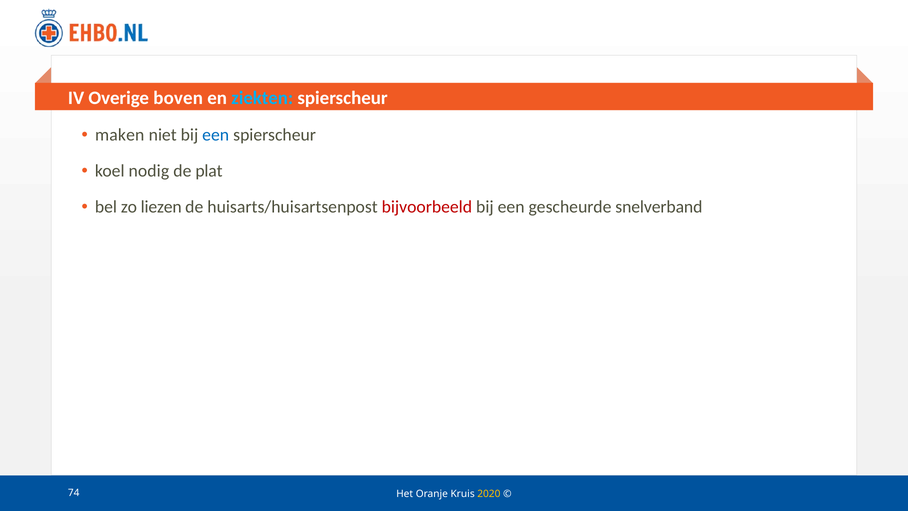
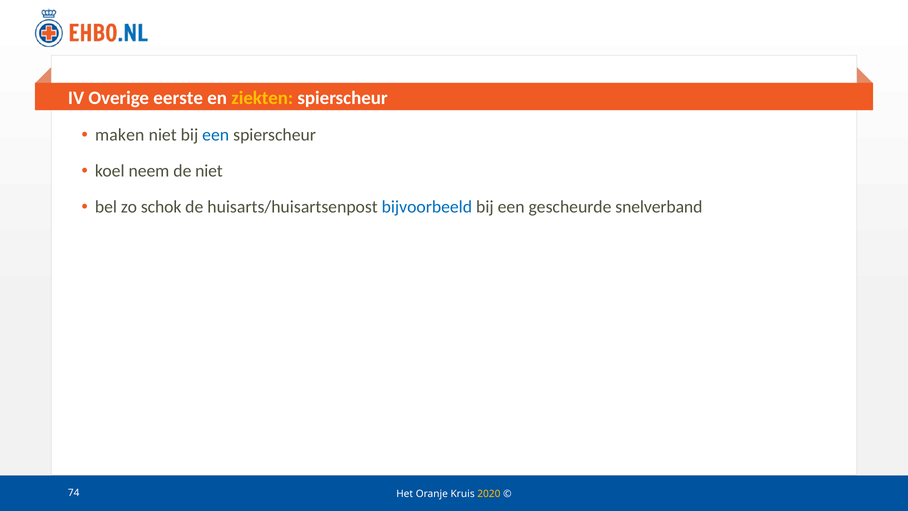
boven: boven -> eerste (178, 98)
ziekten colour: light blue -> yellow (262, 98)
nodig: nodig -> neem (149, 171)
de plat: plat -> niet (209, 171)
liezen: liezen -> schok (161, 207)
bijvoorbeeld colour: red -> blue (427, 207)
